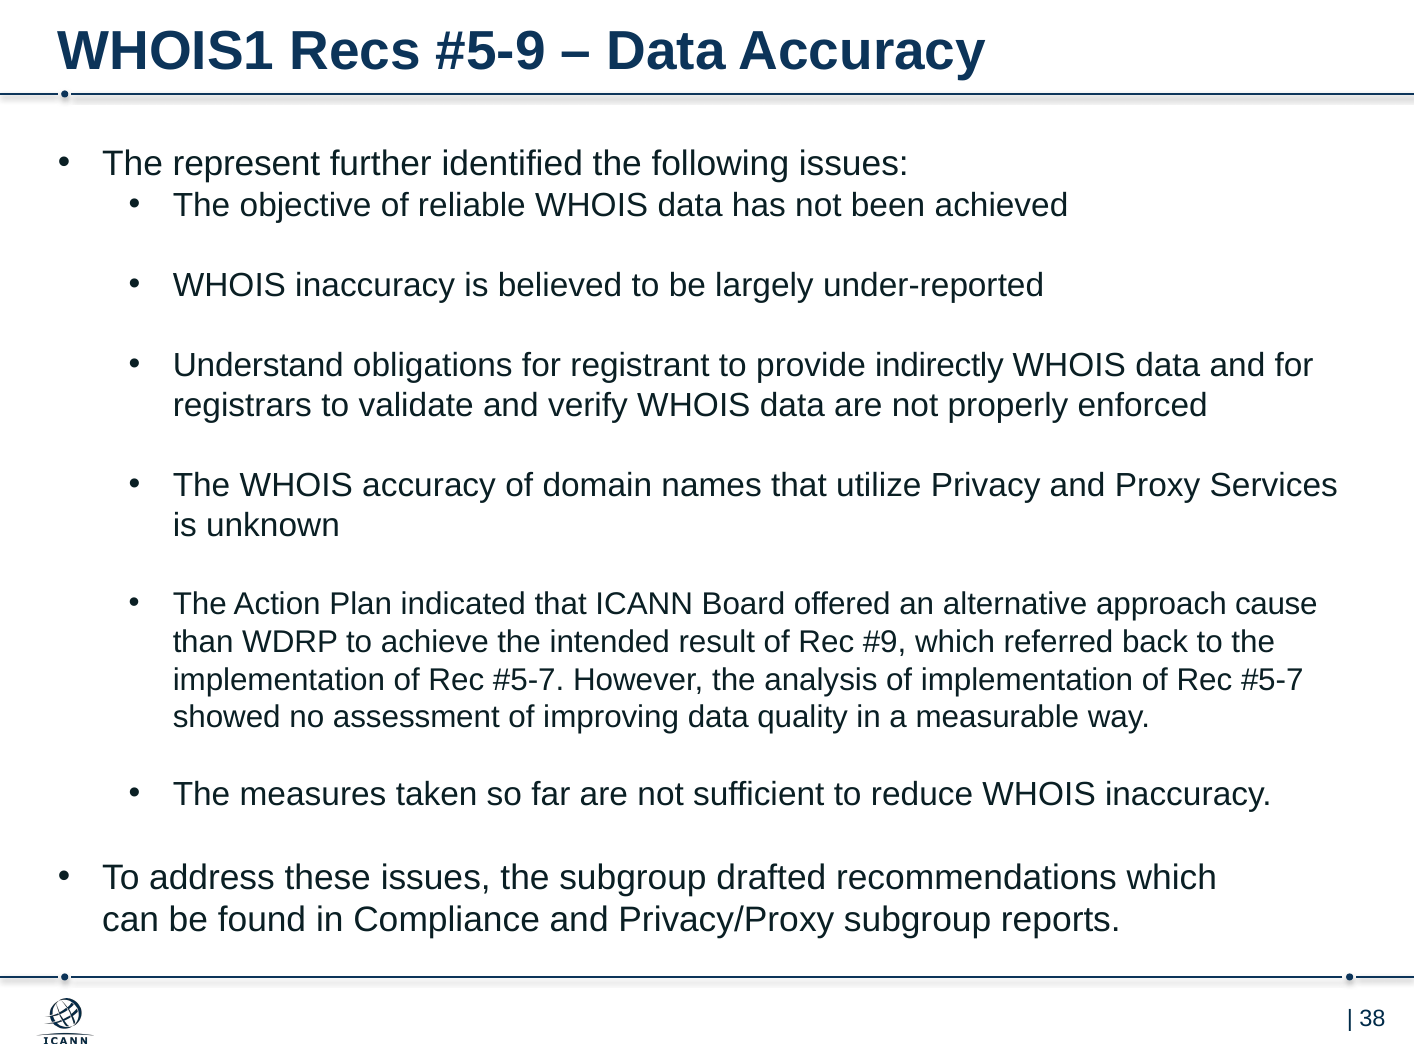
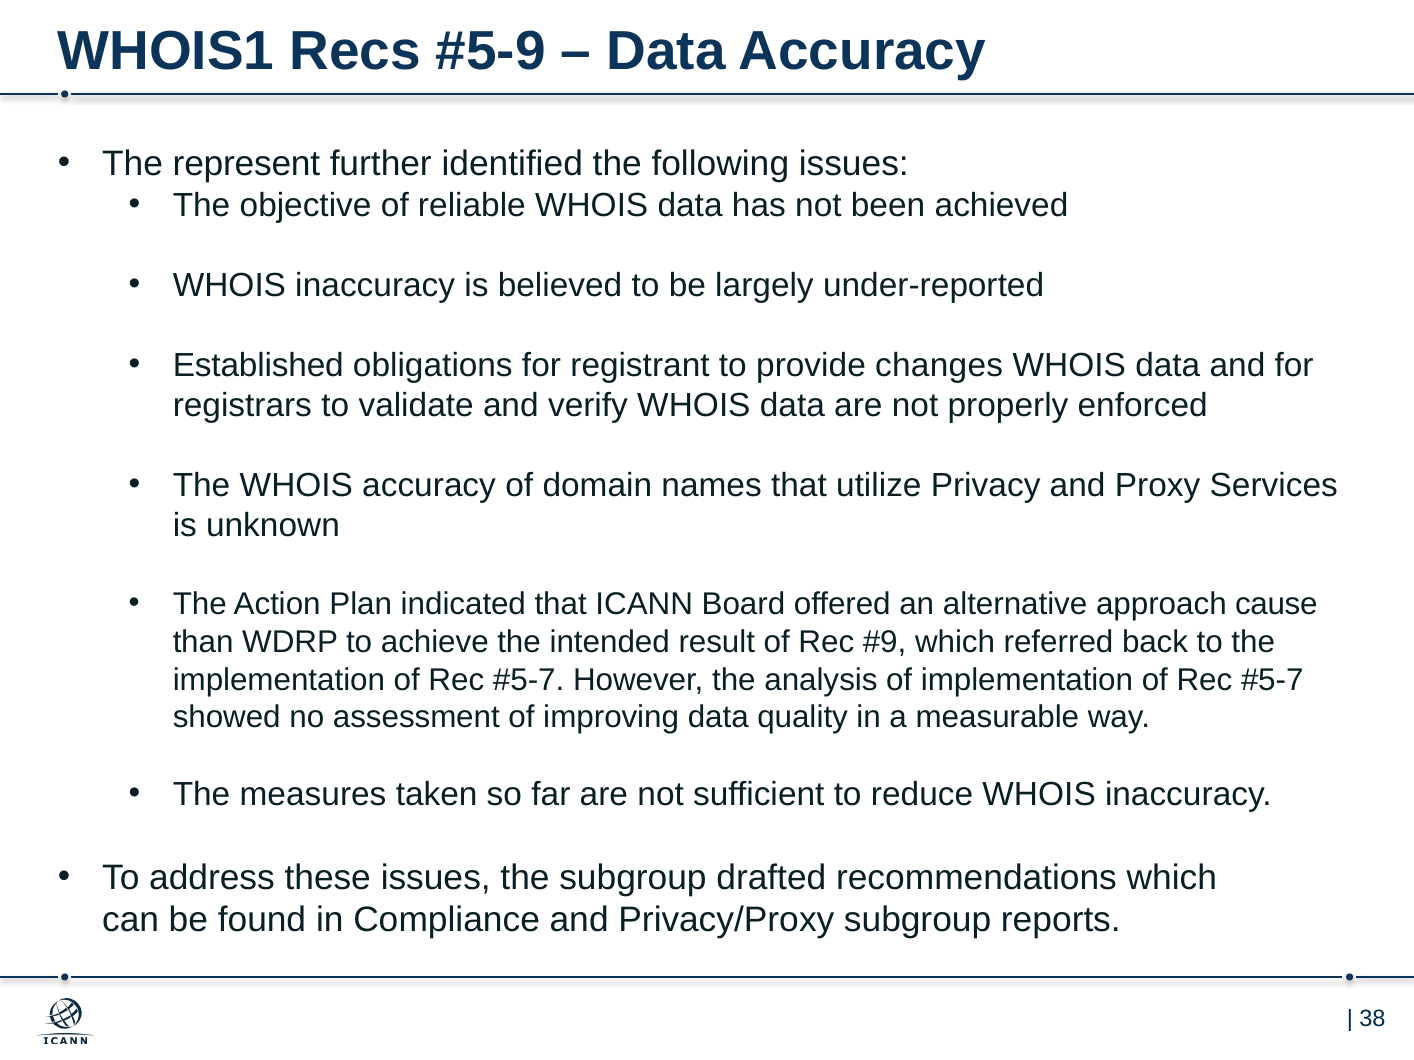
Understand: Understand -> Established (258, 366)
indirectly: indirectly -> changes (939, 366)
